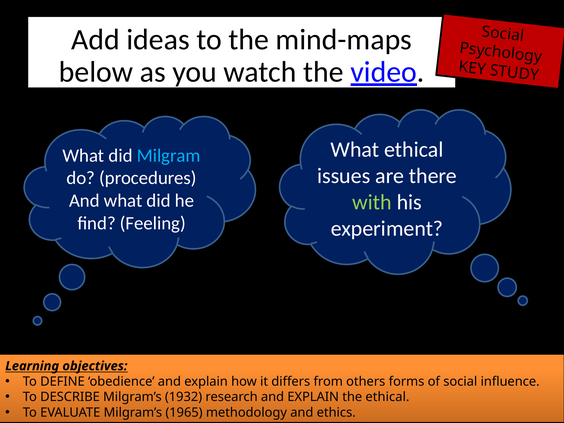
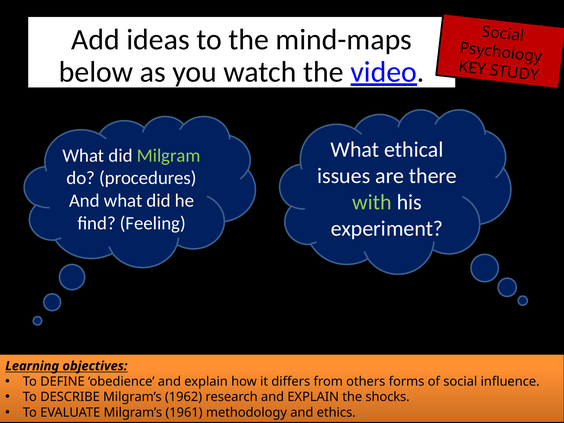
Milgram colour: light blue -> light green (169, 155)
1932: 1932 -> 1962 (184, 397)
the ethical: ethical -> shocks (388, 397)
1965: 1965 -> 1961 (184, 413)
